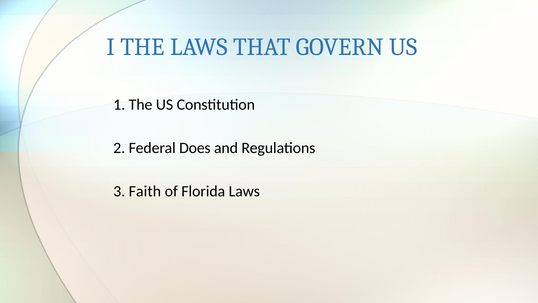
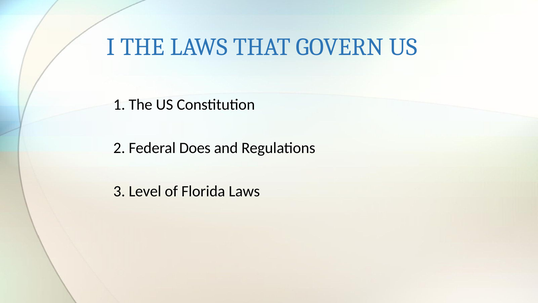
Faith: Faith -> Level (145, 191)
